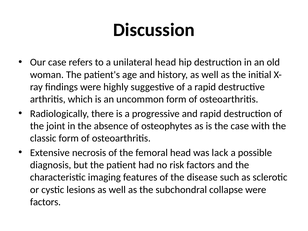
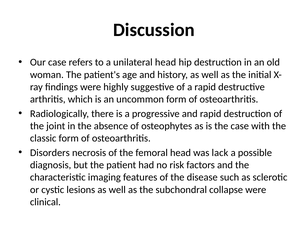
Extensive: Extensive -> Disorders (50, 153)
factors: factors -> clinical (45, 202)
